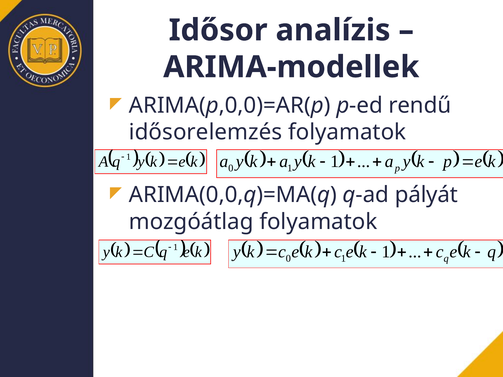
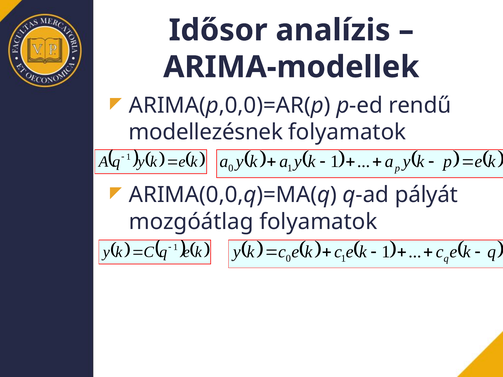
idősorelemzés: idősorelemzés -> modellezésnek (206, 132)
